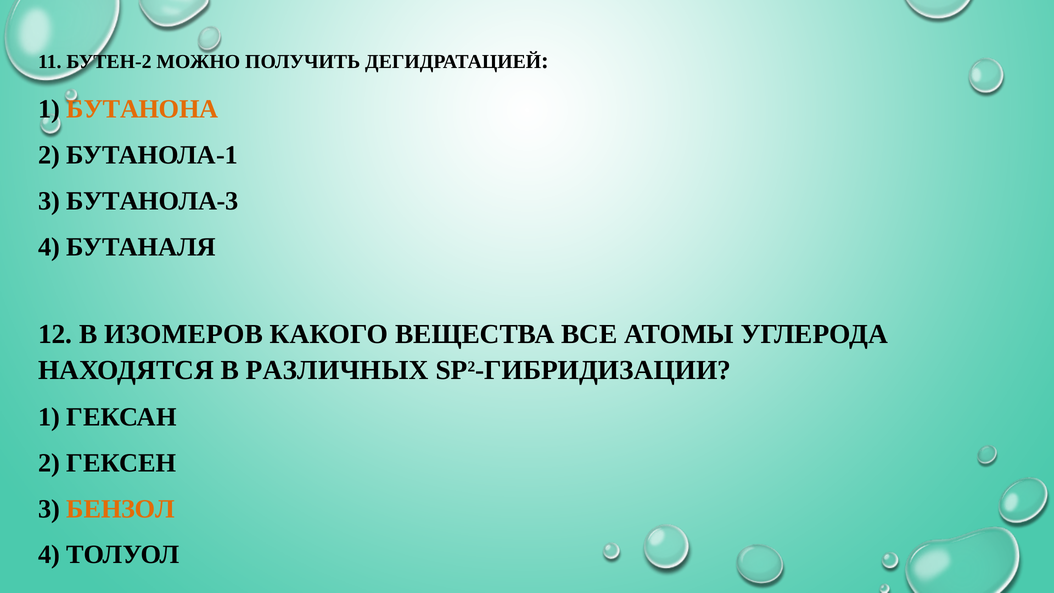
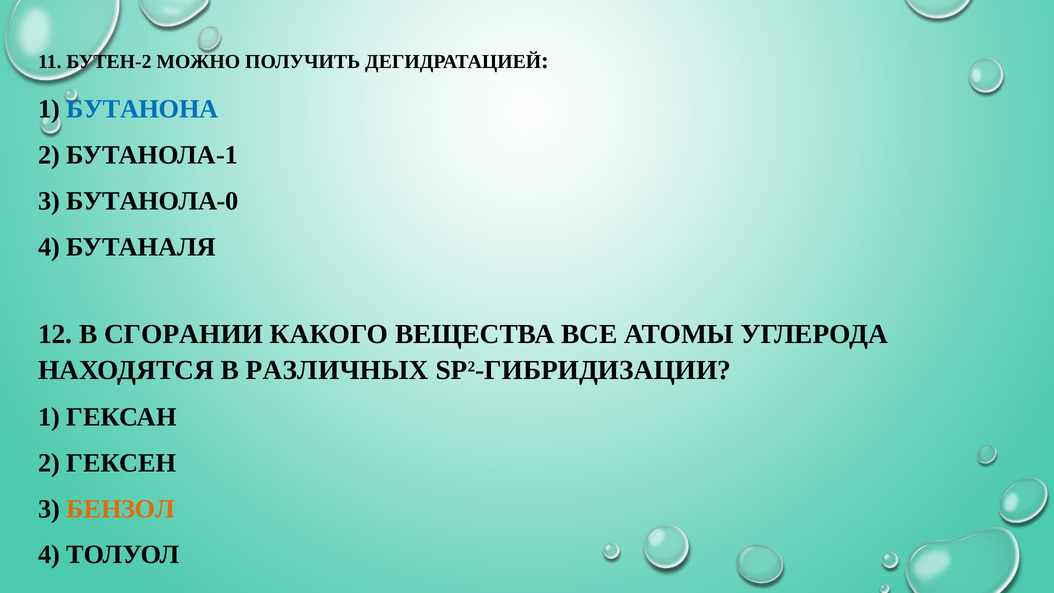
БУТАНОНА colour: orange -> blue (142, 109)
БУТАНОЛА-3: БУТАНОЛА-3 -> БУТАНОЛА-0 (152, 201)
ИЗОМЕРОВ: ИЗОМЕРОВ -> СГОРАНИИ (184, 334)
